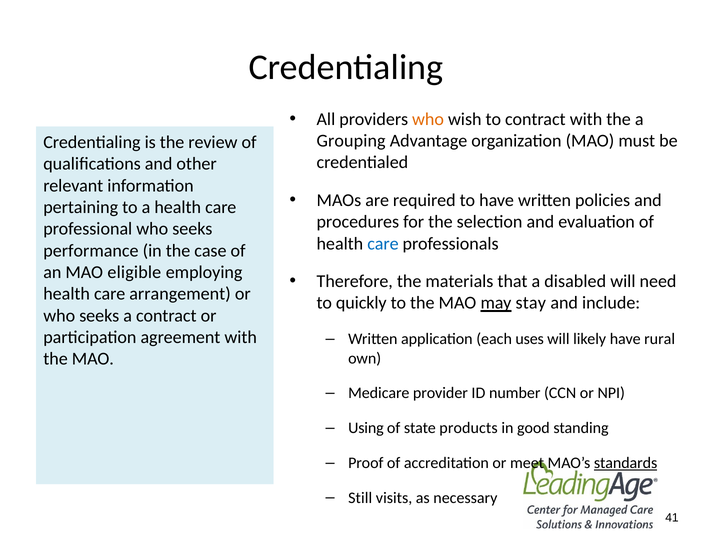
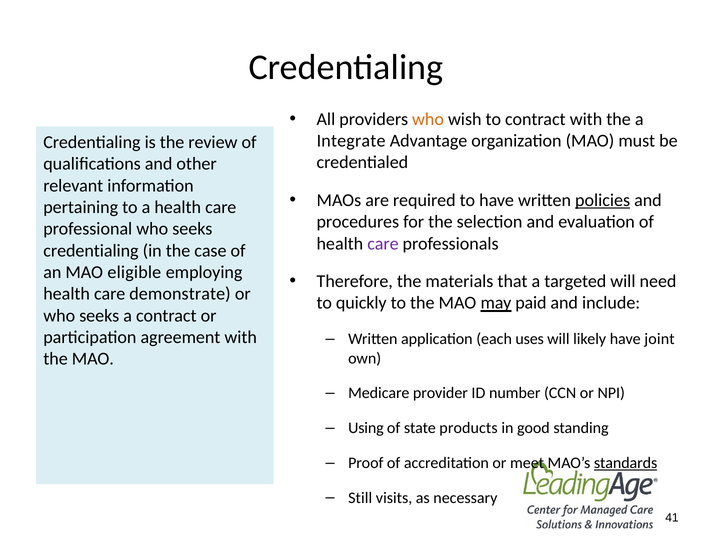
Grouping: Grouping -> Integrate (351, 141)
policies underline: none -> present (603, 200)
care colour: blue -> purple (383, 243)
performance: performance -> credentialing (91, 250)
disabled: disabled -> targeted (575, 281)
arrangement: arrangement -> demonstrate (180, 294)
stay: stay -> paid (531, 303)
rural: rural -> joint (660, 339)
